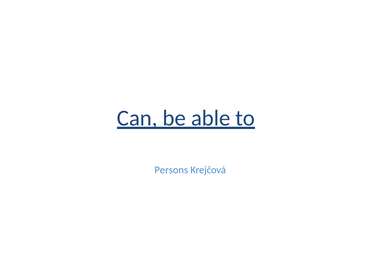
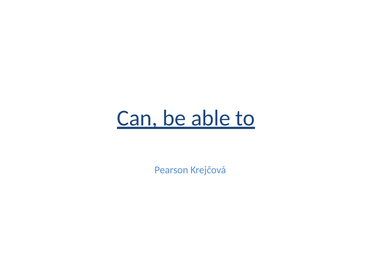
Persons: Persons -> Pearson (171, 170)
